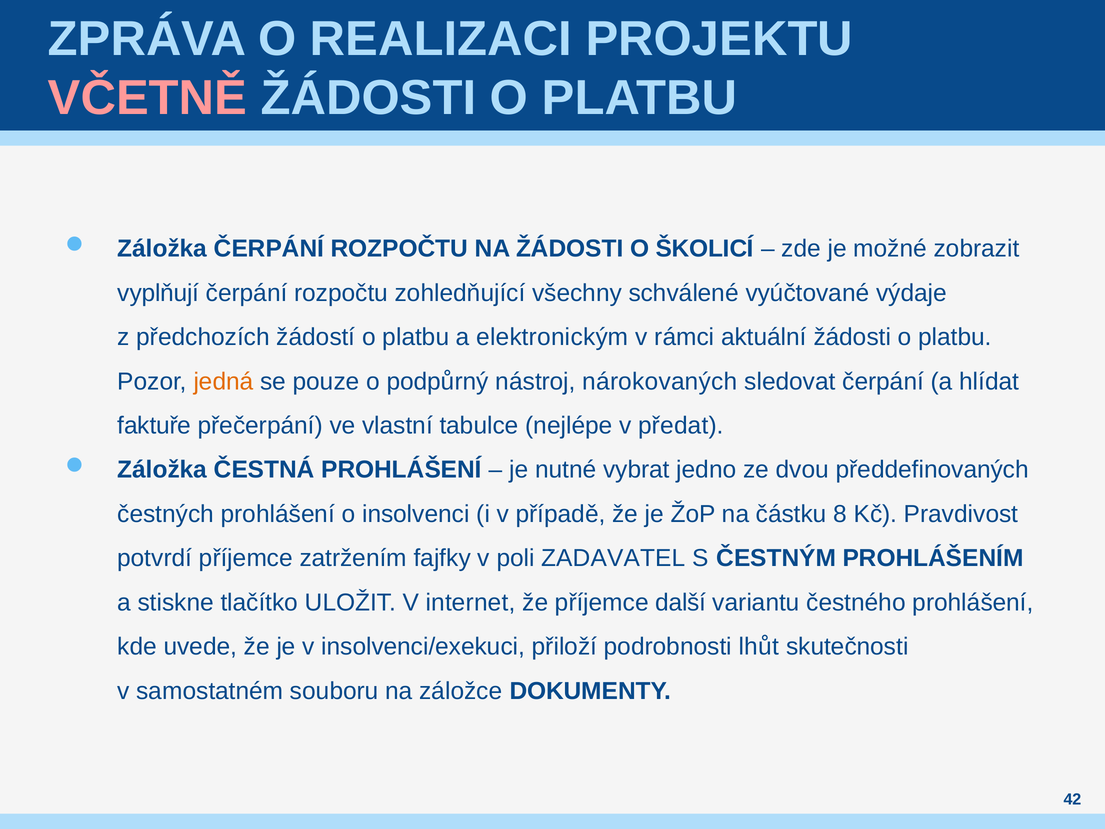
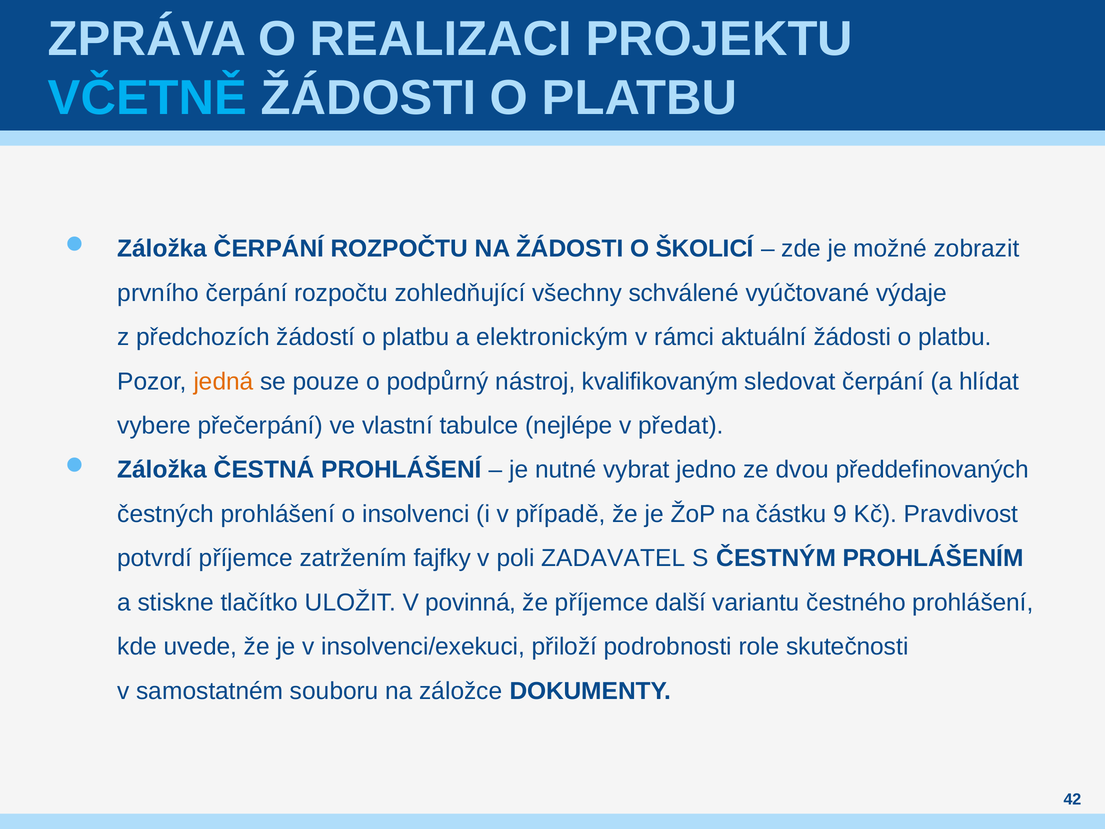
VČETNĚ colour: pink -> light blue (147, 98)
vyplňují: vyplňují -> prvního (158, 293)
nárokovaných: nárokovaných -> kvalifikovaným (660, 381)
faktuře: faktuře -> vybere (154, 426)
8: 8 -> 9 (840, 514)
internet: internet -> povinná (471, 602)
lhůt: lhůt -> role (759, 647)
